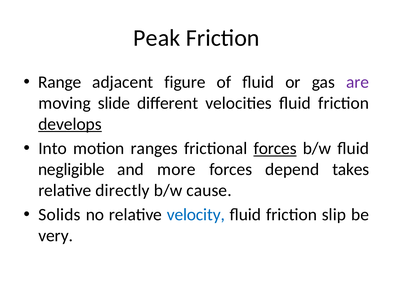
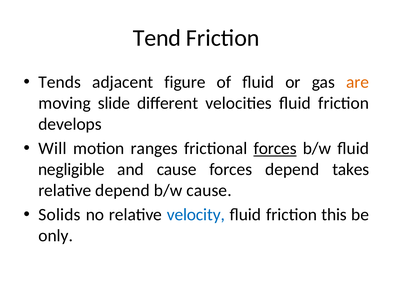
Peak: Peak -> Tend (157, 38)
Range: Range -> Tends (60, 82)
are colour: purple -> orange (358, 82)
develops underline: present -> none (70, 124)
Into: Into -> Will (52, 149)
and more: more -> cause (177, 170)
relative directly: directly -> depend (123, 191)
slip: slip -> this (334, 215)
very: very -> only (56, 236)
